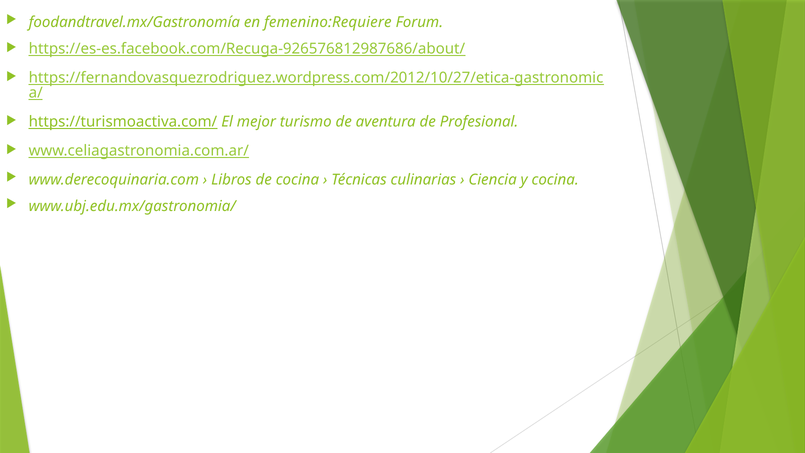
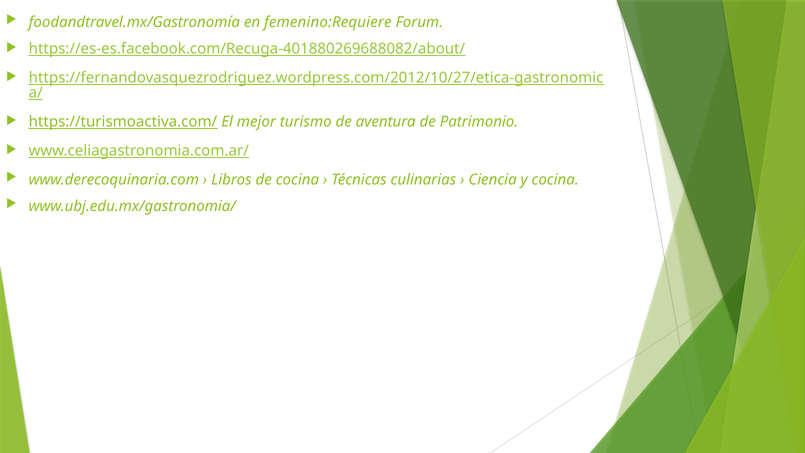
https://es-es.facebook.com/Recuga-926576812987686/about/: https://es-es.facebook.com/Recuga-926576812987686/about/ -> https://es-es.facebook.com/Recuga-401880269688082/about/ (247, 49)
Profesional: Profesional -> Patrimonio (479, 122)
